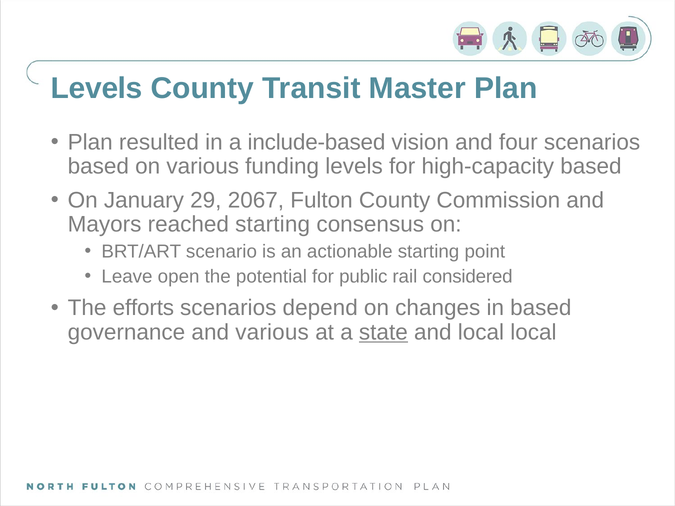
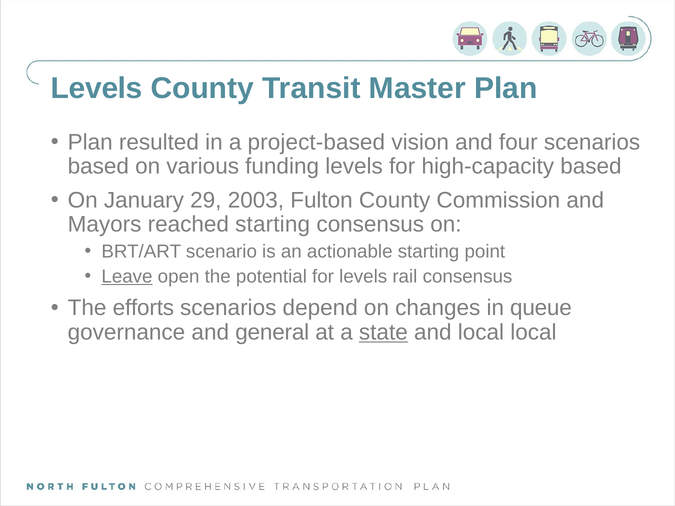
include-based: include-based -> project-based (316, 142)
2067: 2067 -> 2003 (256, 200)
Leave underline: none -> present (127, 277)
for public: public -> levels (363, 277)
rail considered: considered -> consensus (468, 277)
in based: based -> queue (541, 308)
and various: various -> general (272, 332)
